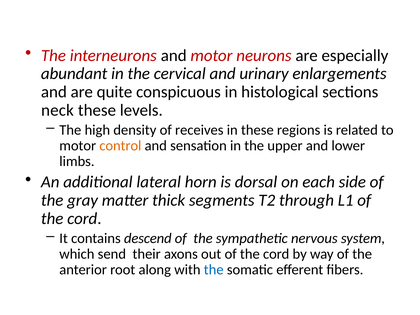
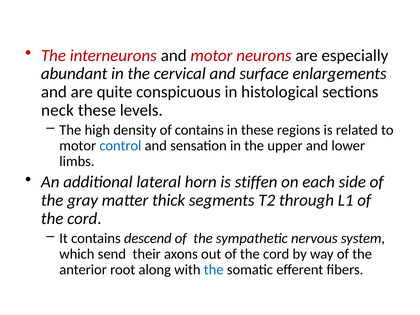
urinary: urinary -> surface (264, 74)
of receives: receives -> contains (199, 130)
control colour: orange -> blue (120, 146)
dorsal: dorsal -> stiffen (256, 182)
